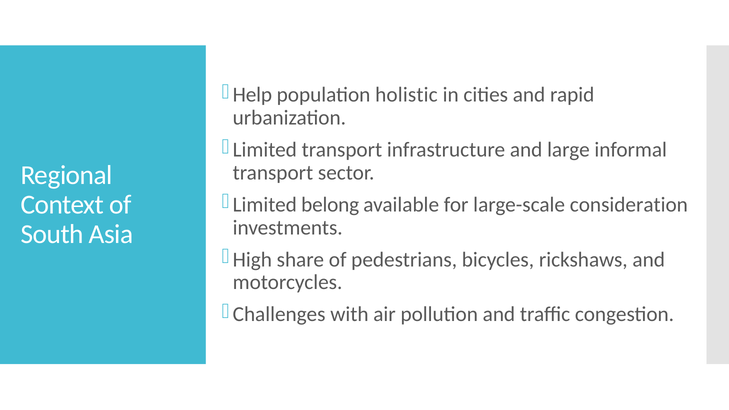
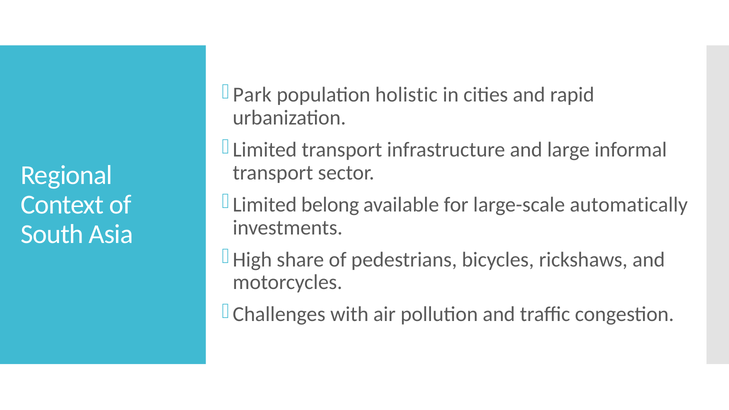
Help: Help -> Park (252, 95)
consideration: consideration -> automatically (629, 205)
